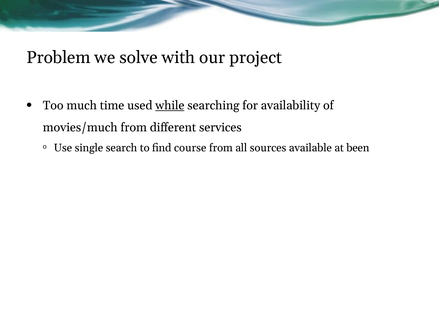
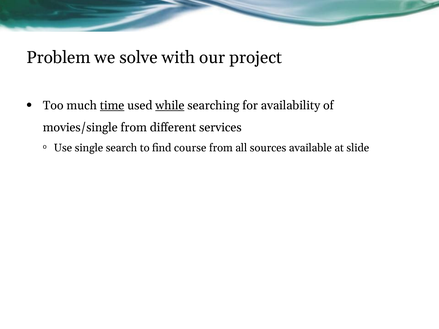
time underline: none -> present (112, 106)
movies/much: movies/much -> movies/single (80, 128)
been: been -> slide (358, 148)
